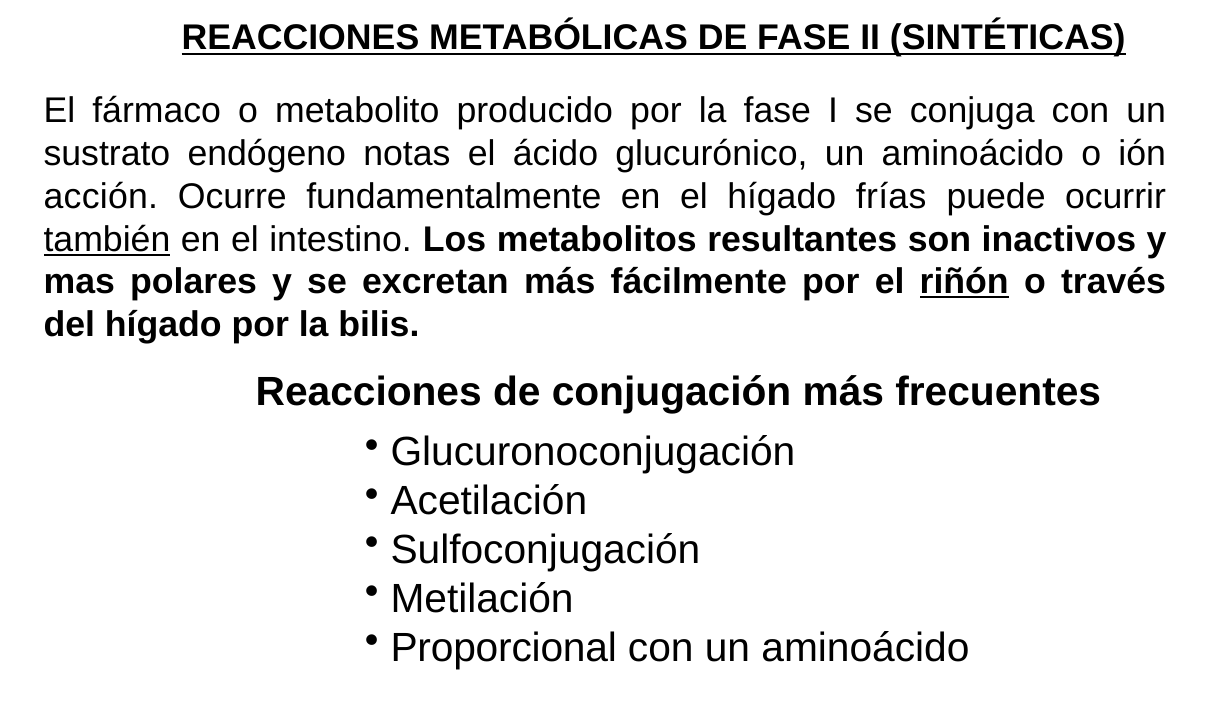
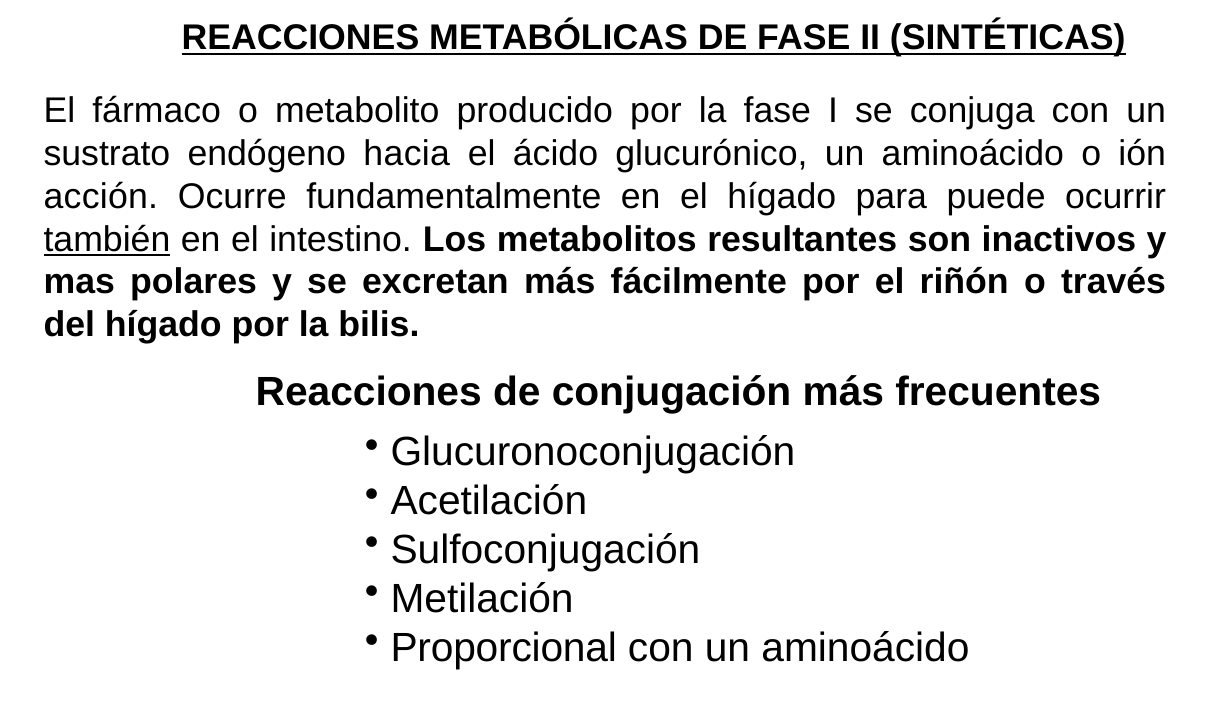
notas: notas -> hacia (407, 154)
frías: frías -> para (891, 196)
riñón underline: present -> none (964, 282)
